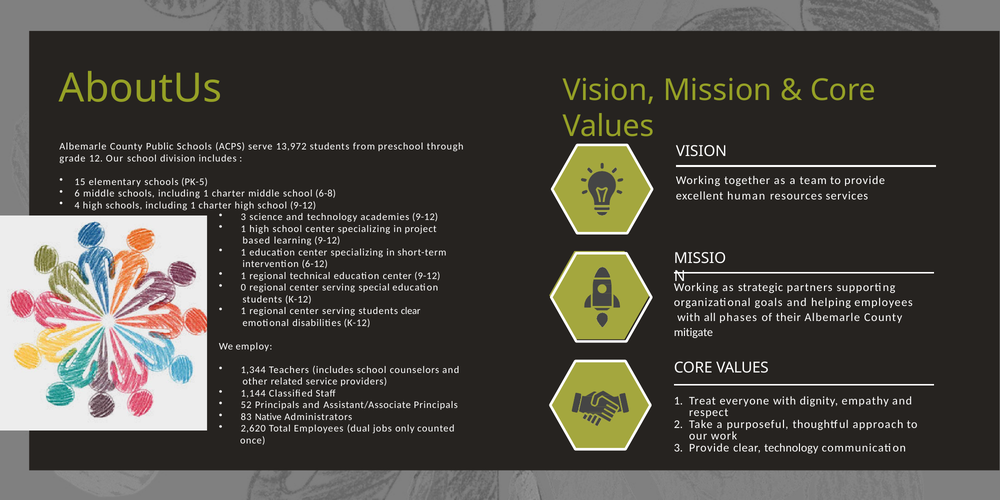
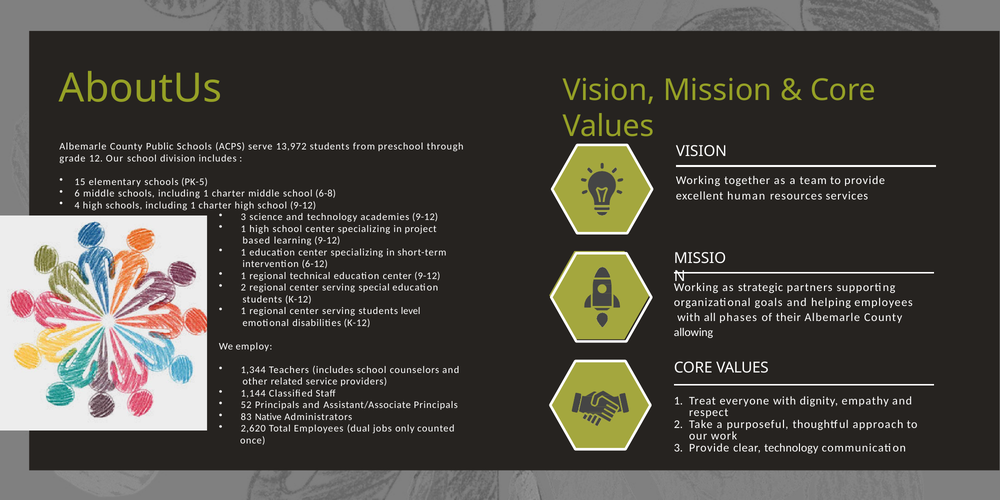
0: 0 -> 2 (243, 288)
students clear: clear -> level (411, 311)
mitigate: mitigate -> allowing (693, 333)
